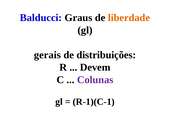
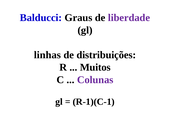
liberdade colour: orange -> purple (129, 18)
gerais: gerais -> linhas (47, 55)
Devem: Devem -> Muitos (95, 68)
